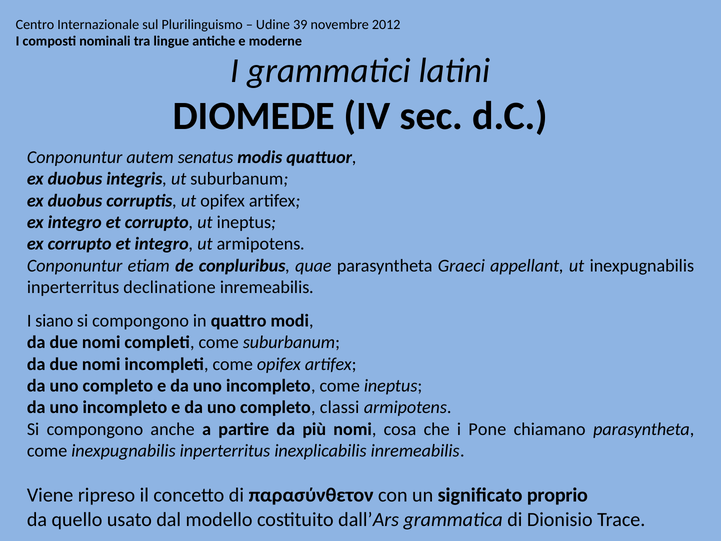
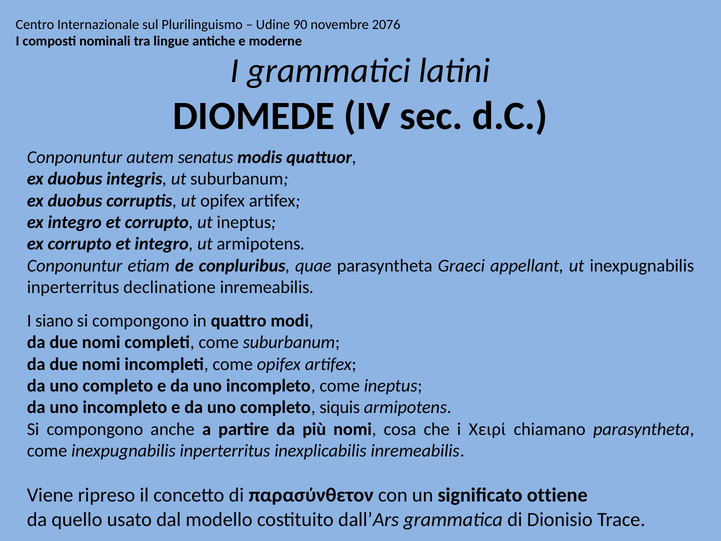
39: 39 -> 90 (300, 24)
2012: 2012 -> 2076 (386, 24)
classi: classi -> siquis (340, 407)
Pone: Pone -> Χειρί (487, 429)
proprio: proprio -> ottiene (557, 495)
